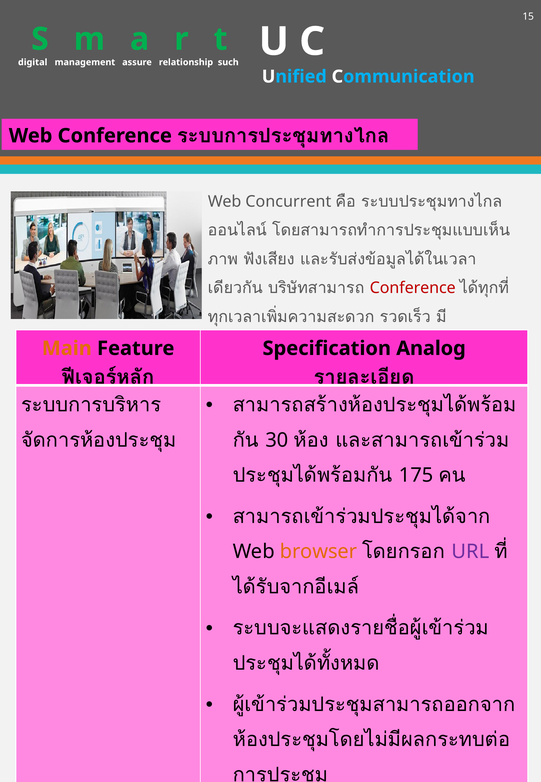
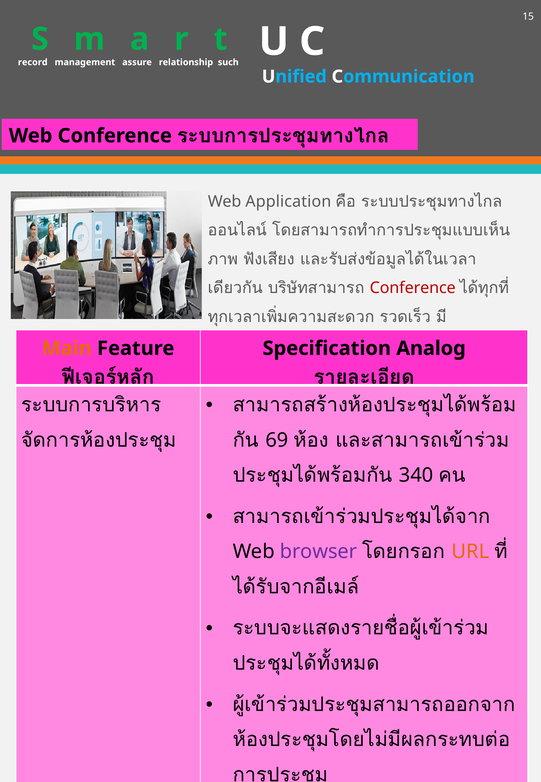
digital: digital -> record (33, 62)
Concurrent: Concurrent -> Application (288, 201)
30: 30 -> 69 (277, 440)
175: 175 -> 340 (416, 475)
browser colour: orange -> purple (318, 551)
URL colour: purple -> orange (470, 551)
